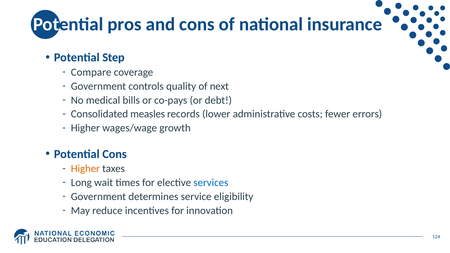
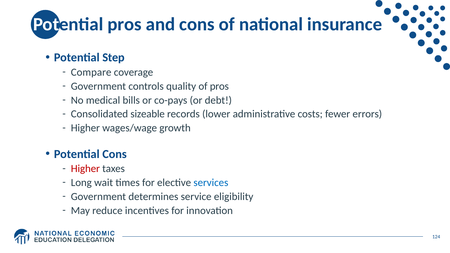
of next: next -> pros (219, 86)
measles: measles -> sizeable (148, 114)
Higher colour: orange -> red (85, 169)
